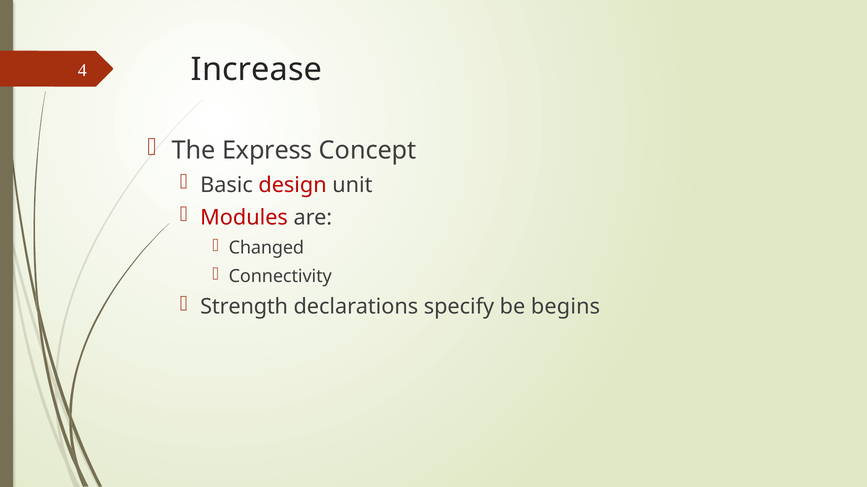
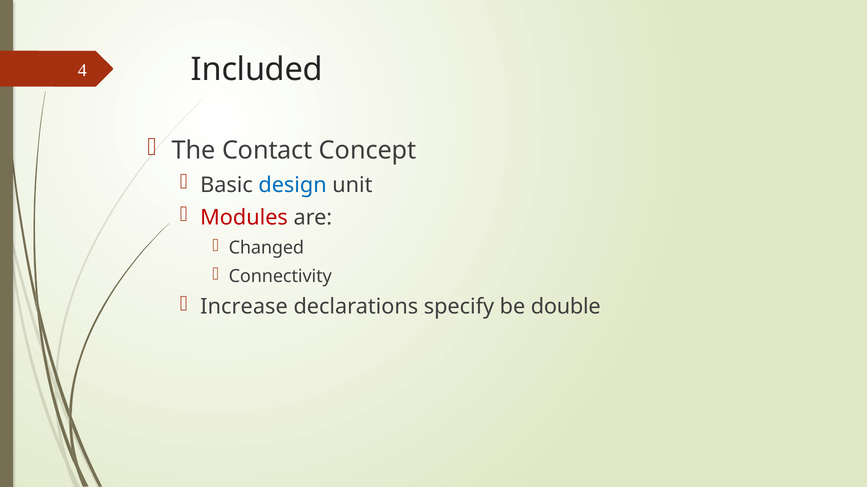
Increase: Increase -> Included (257, 69)
Express: Express -> Contact (267, 151)
design colour: red -> blue (293, 185)
Strength: Strength -> Increase (244, 307)
begins: begins -> double (566, 307)
